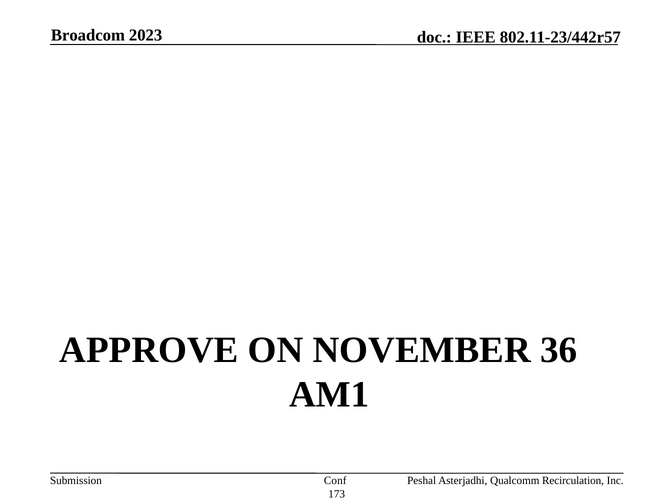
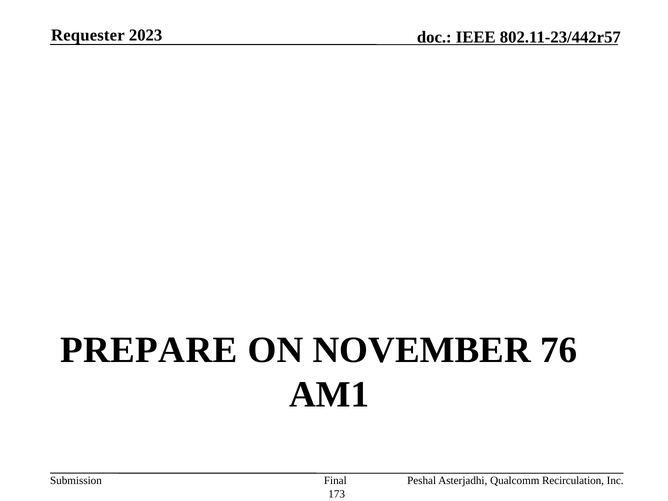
Broadcom: Broadcom -> Requester (88, 35)
APPROVE: APPROVE -> PREPARE (149, 350)
36: 36 -> 76 (559, 350)
Conf: Conf -> Final (335, 480)
